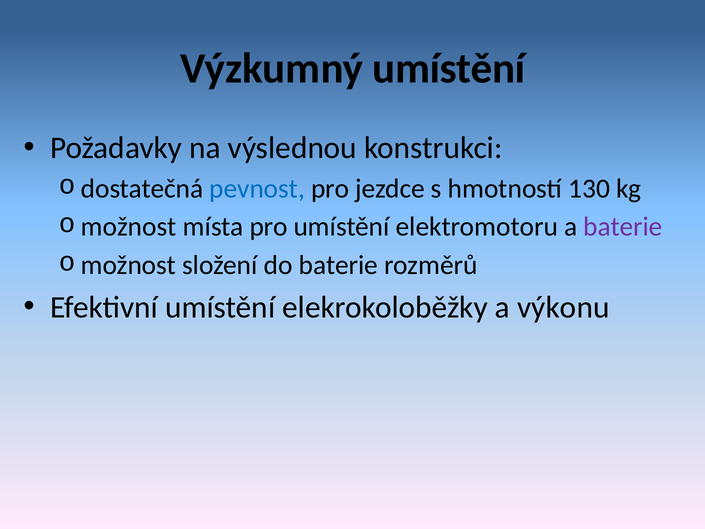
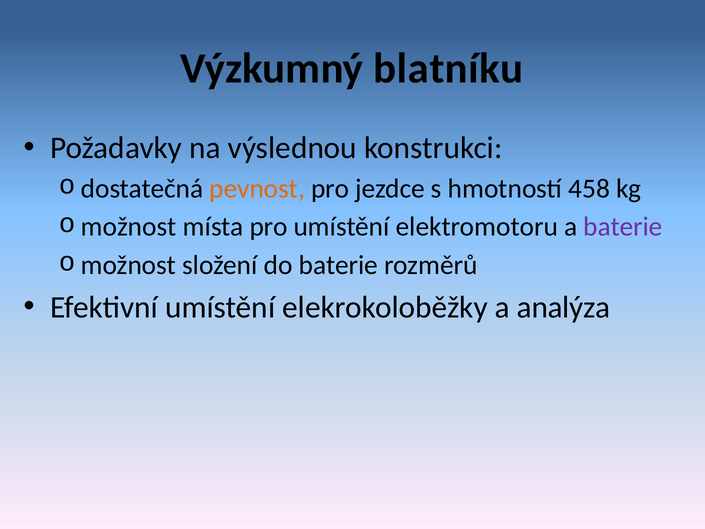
Výzkumný umístění: umístění -> blatníku (448, 68)
pevnost colour: blue -> orange (257, 188)
130: 130 -> 458 (589, 188)
výkonu: výkonu -> analýza (564, 307)
